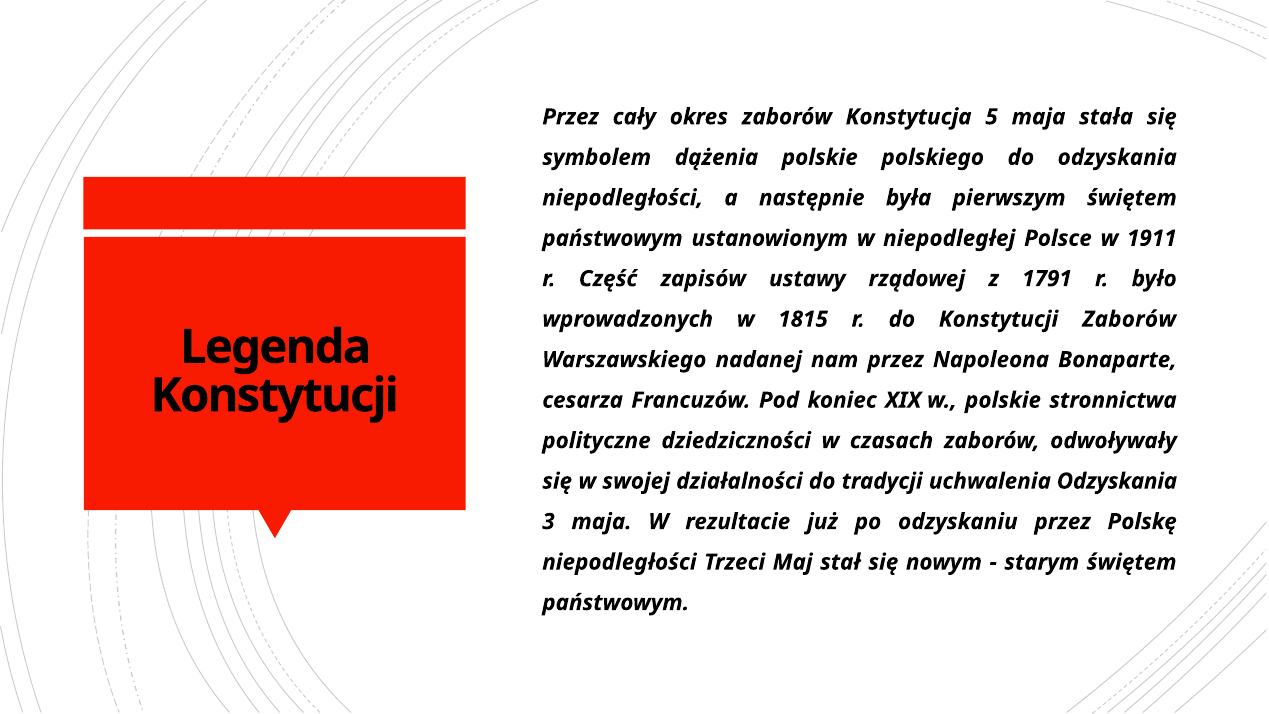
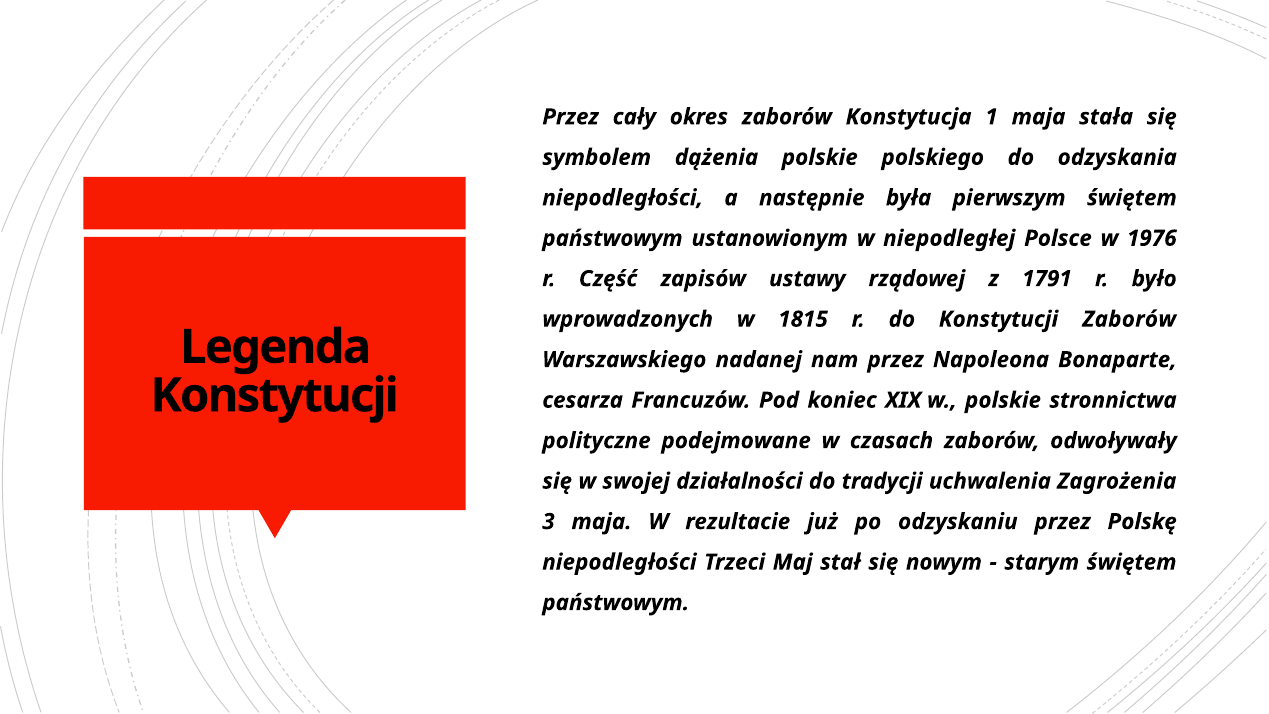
5: 5 -> 1 (992, 117)
1911: 1911 -> 1976 (1152, 238)
dziedziczności: dziedziczności -> podejmowane (736, 441)
uchwalenia Odzyskania: Odzyskania -> Zagrożenia (1117, 481)
